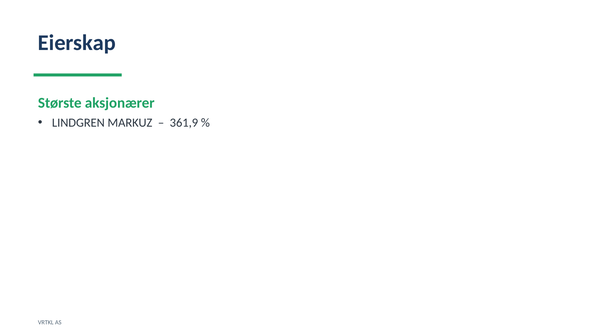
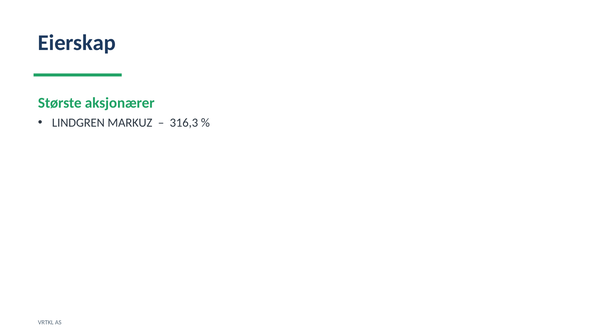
361,9: 361,9 -> 316,3 (184, 123)
